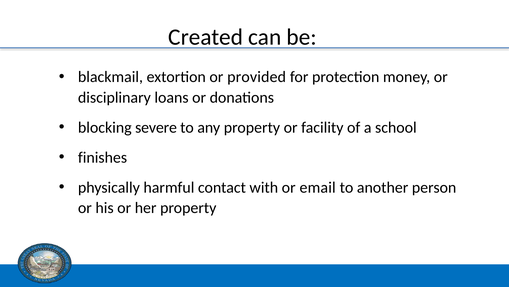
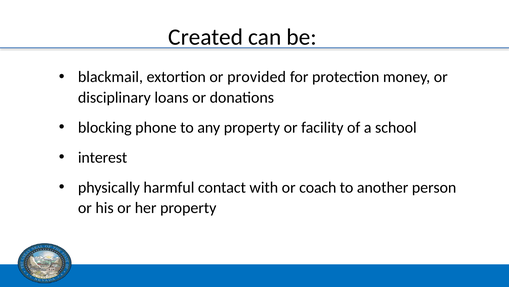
severe: severe -> phone (156, 127)
finishes: finishes -> interest (103, 157)
email: email -> coach (318, 187)
